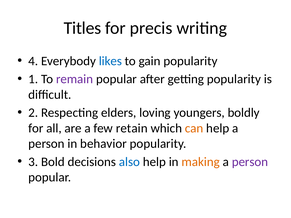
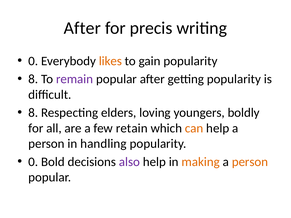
Titles: Titles -> After (82, 28)
4: 4 -> 0 (33, 61)
likes colour: blue -> orange (110, 61)
1: 1 -> 8 (33, 79)
2: 2 -> 8 (33, 113)
behavior: behavior -> handling (103, 144)
3: 3 -> 0 (33, 162)
also colour: blue -> purple (129, 162)
person colour: purple -> orange (250, 162)
